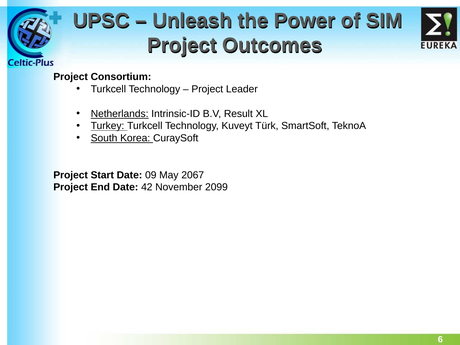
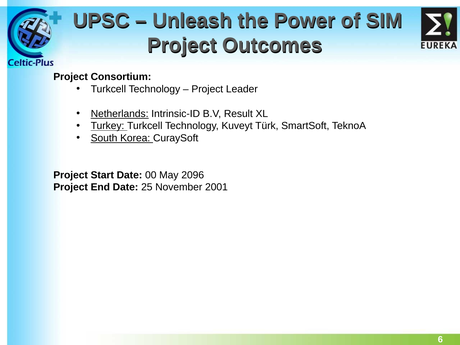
09: 09 -> 00 (151, 175)
2067: 2067 -> 2096 (193, 175)
42: 42 -> 25 (147, 187)
2099: 2099 -> 2001 (216, 187)
